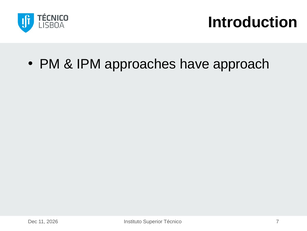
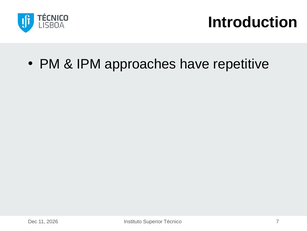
approach: approach -> repetitive (241, 64)
